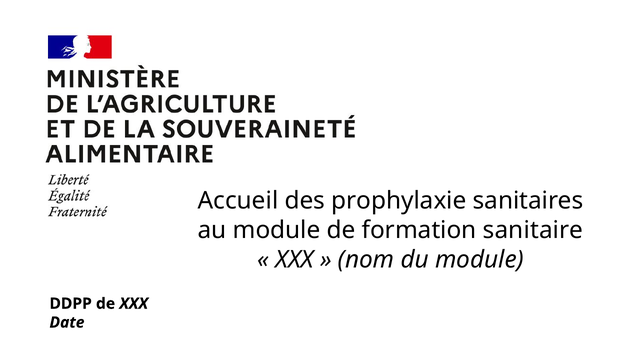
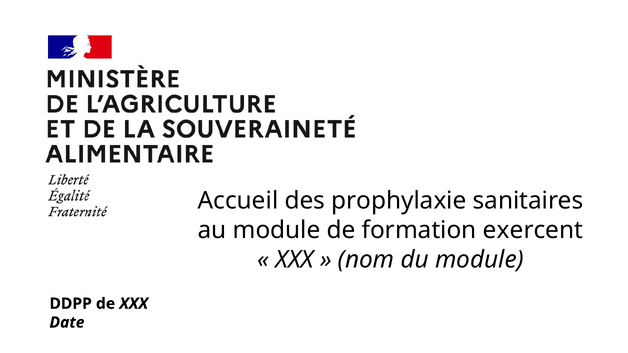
sanitaire: sanitaire -> exercent (533, 230)
